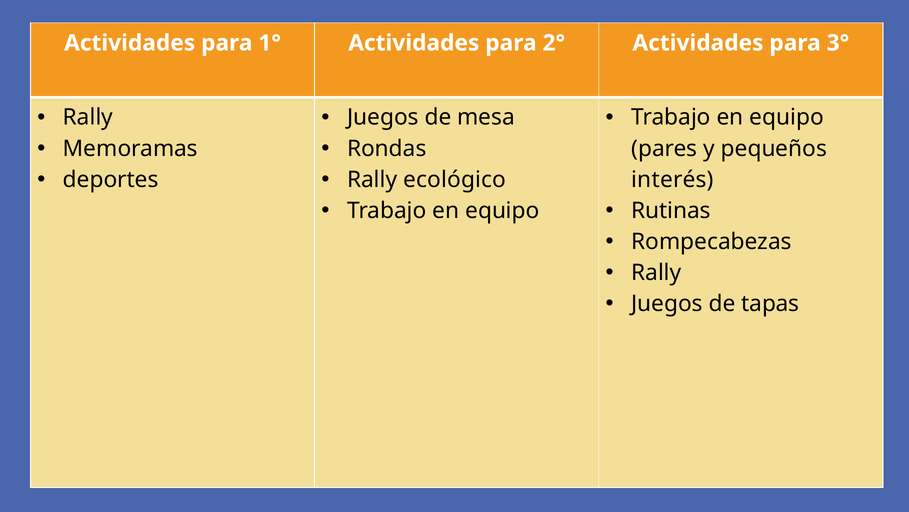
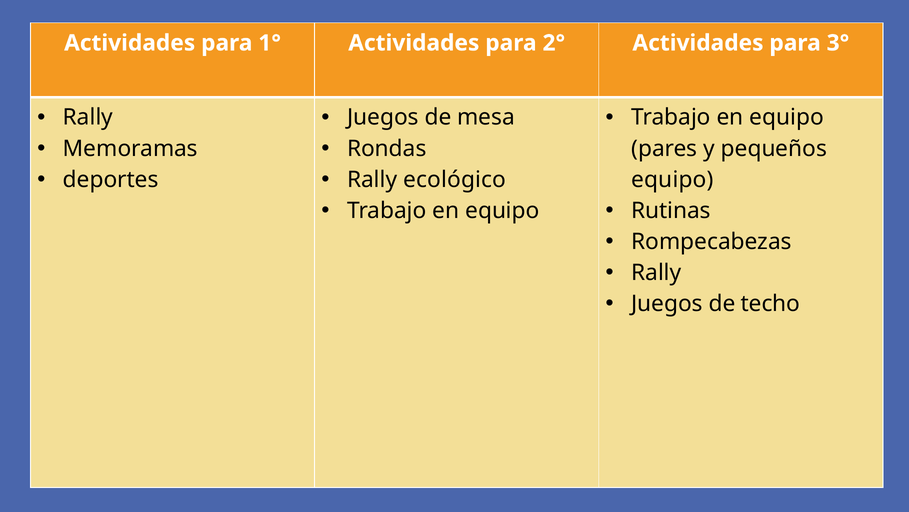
interés: interés -> equipo (672, 179)
tapas: tapas -> techo (770, 303)
